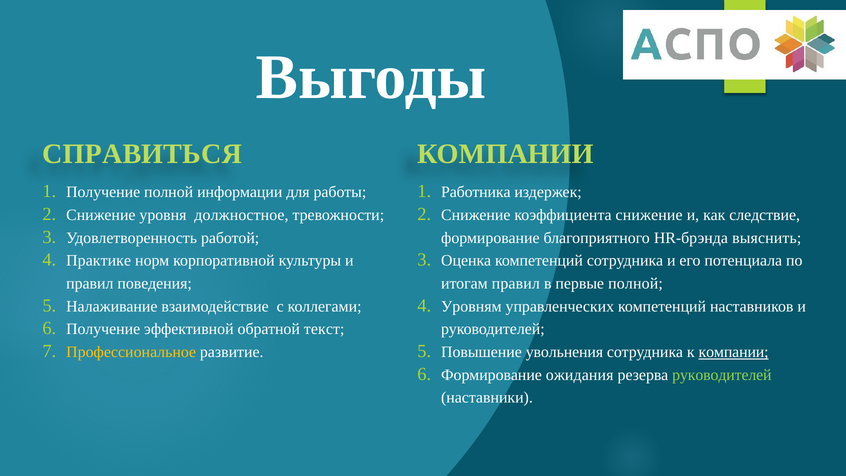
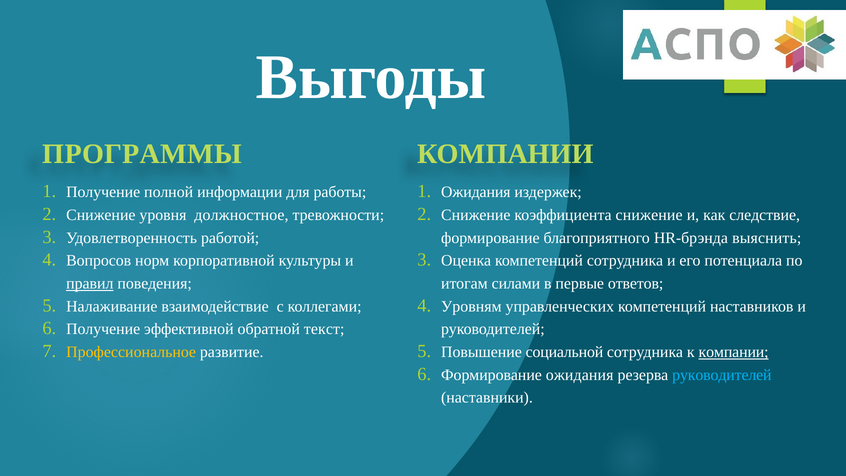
СПРАВИТЬСЯ: СПРАВИТЬСЯ -> ПРОГРАММЫ (142, 154)
Работника: Работника -> Ожидания (476, 192)
Практике: Практике -> Вопросов (99, 261)
правил underline: none -> present (90, 283)
итогам правил: правил -> силами (516, 283)
первые полной: полной -> ответов (636, 283)
увольнения: увольнения -> социальной (564, 352)
руководителей colour: light green -> light blue (722, 375)
